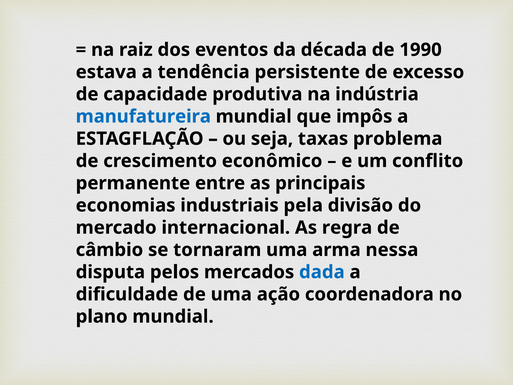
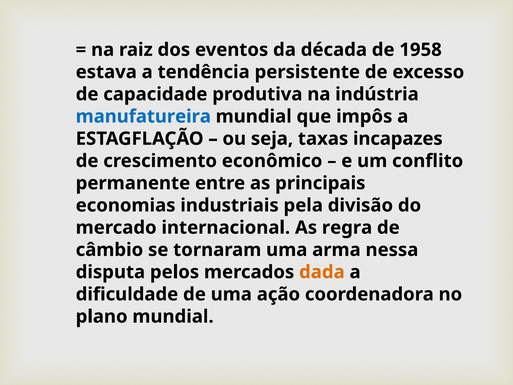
1990: 1990 -> 1958 (421, 50)
problema: problema -> incapazes (398, 139)
dada colour: blue -> orange (322, 272)
